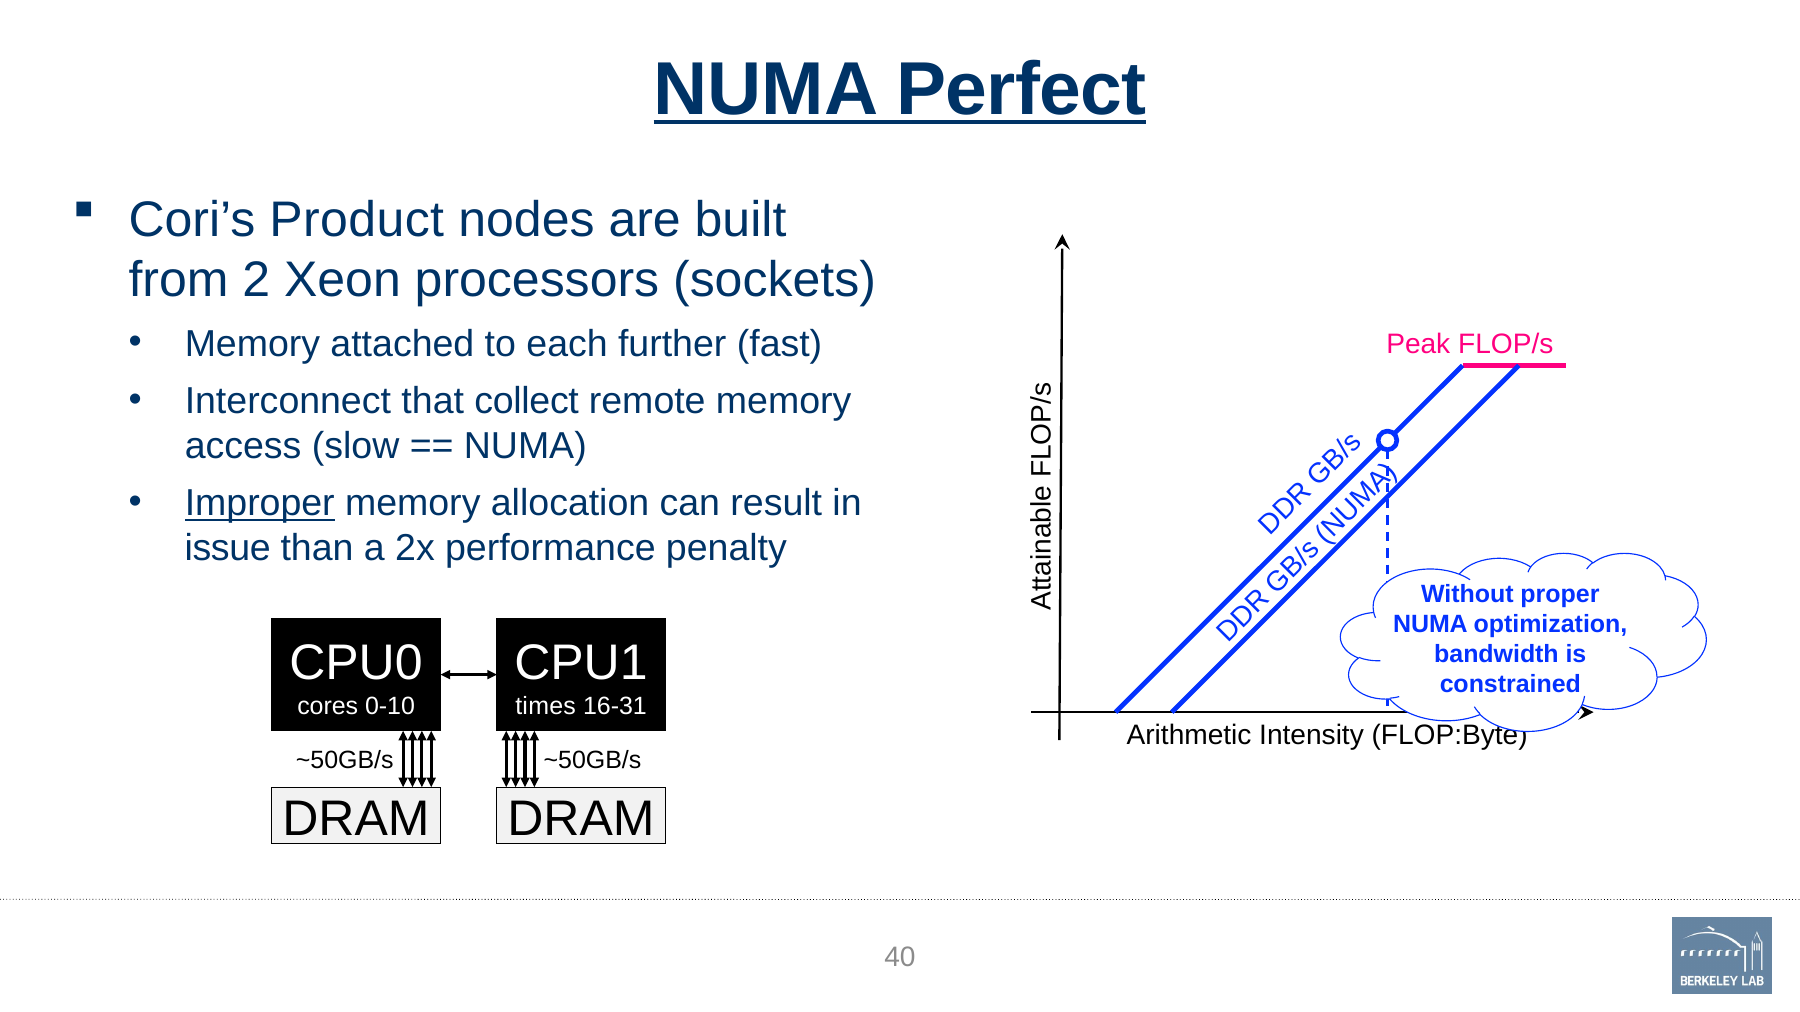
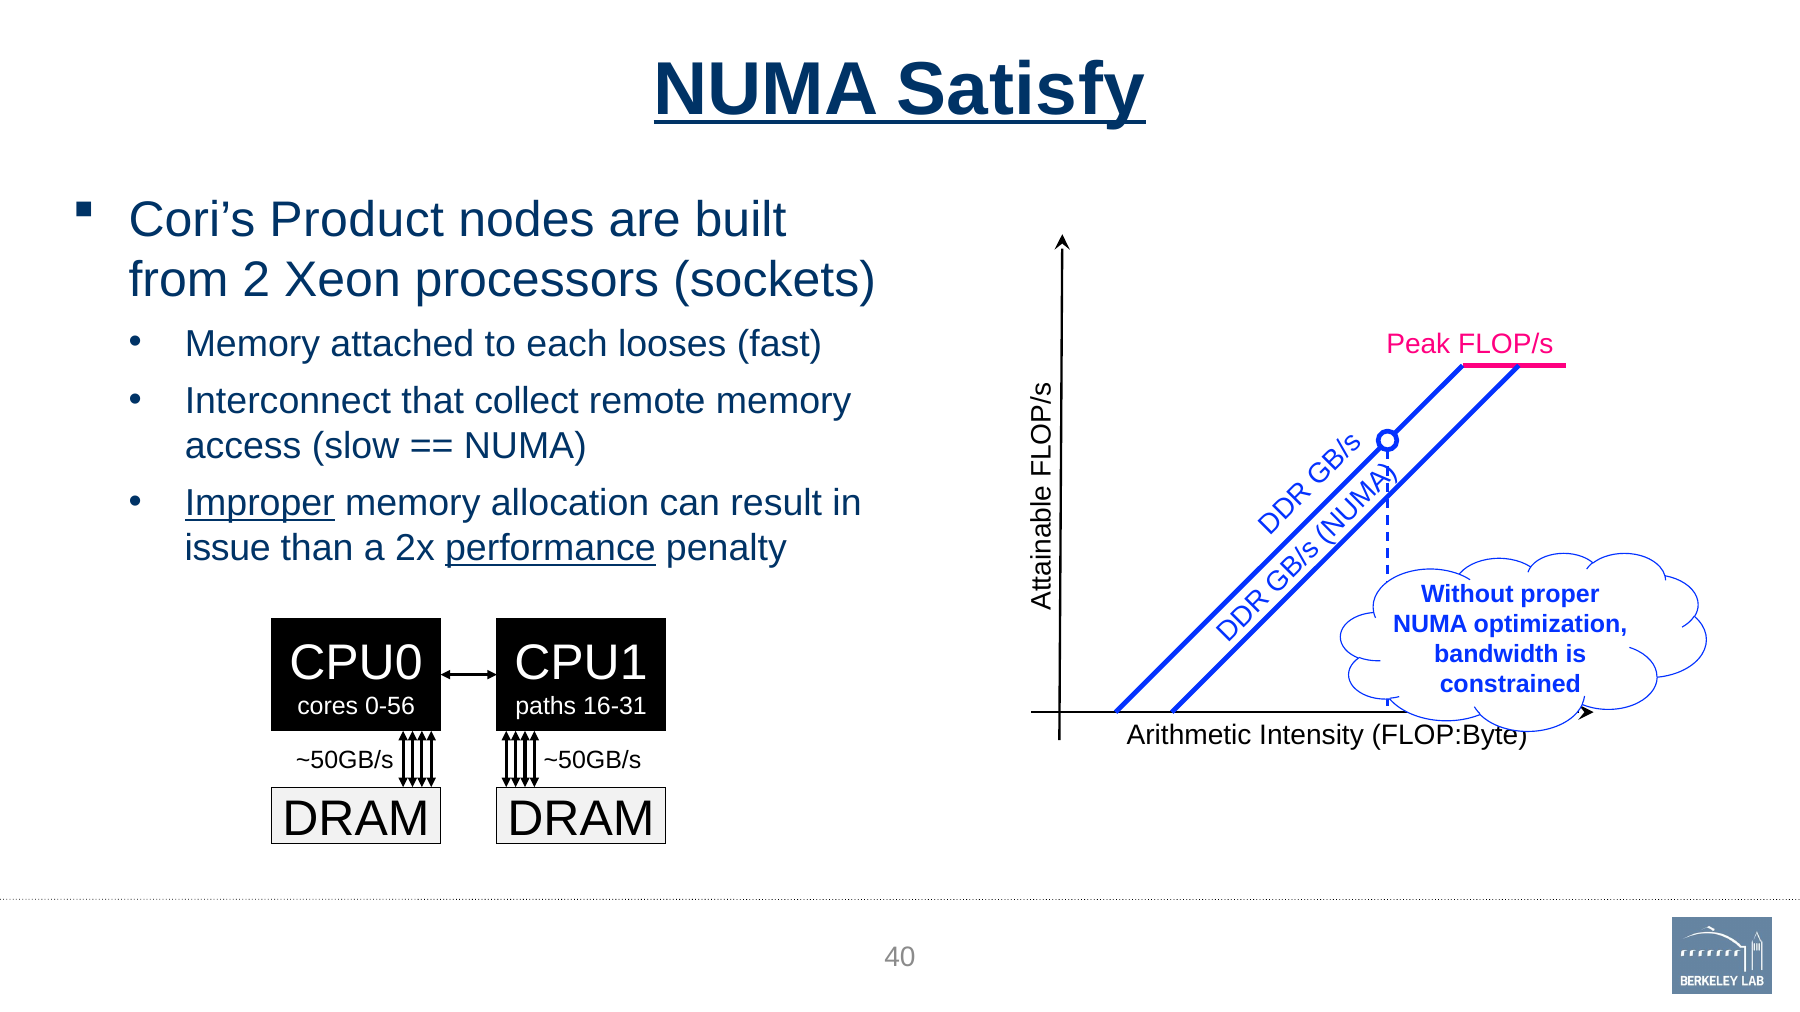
Perfect: Perfect -> Satisfy (1021, 90)
further: further -> looses (672, 344)
performance underline: none -> present (550, 549)
0-10: 0-10 -> 0-56 (390, 707)
times: times -> paths (546, 707)
